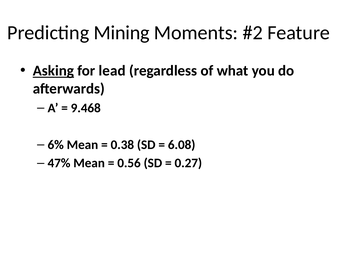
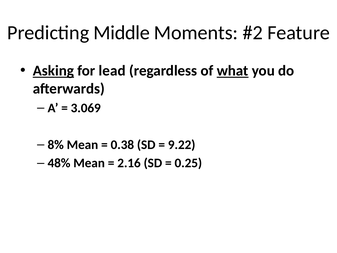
Mining: Mining -> Middle (122, 33)
what underline: none -> present (233, 71)
9.468: 9.468 -> 3.069 (86, 108)
6%: 6% -> 8% (56, 145)
6.08: 6.08 -> 9.22 (182, 145)
47%: 47% -> 48% (59, 163)
0.56: 0.56 -> 2.16 (129, 163)
0.27: 0.27 -> 0.25 (188, 163)
